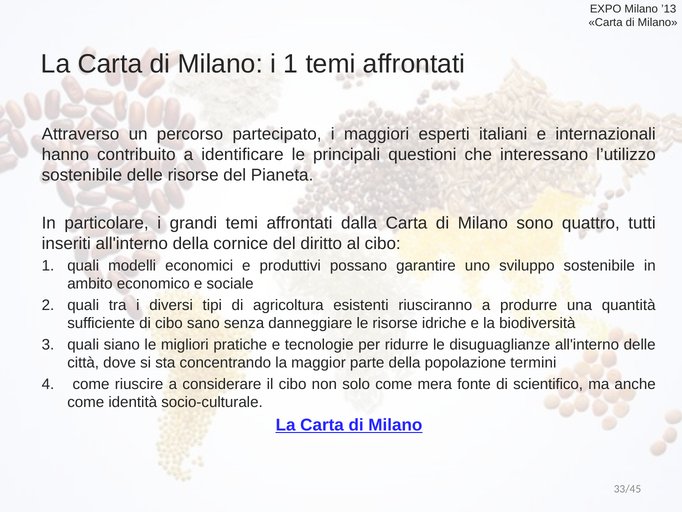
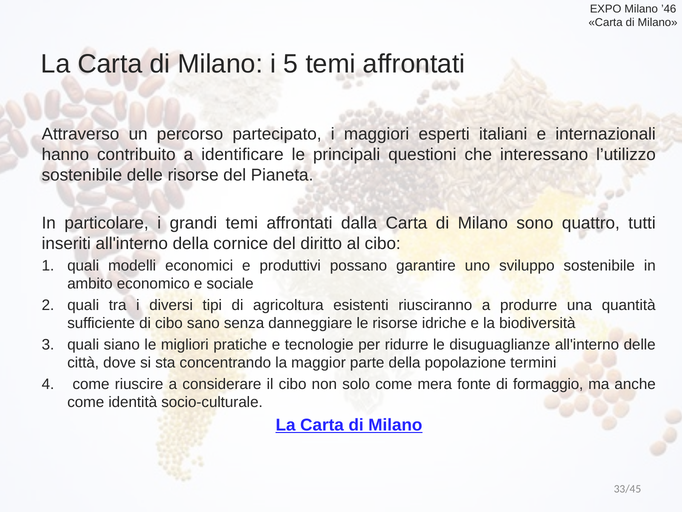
’13: ’13 -> ’46 (669, 9)
i 1: 1 -> 5 (291, 64)
scientifico: scientifico -> formaggio (548, 384)
